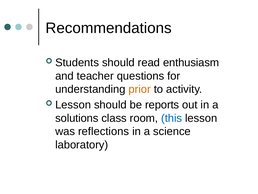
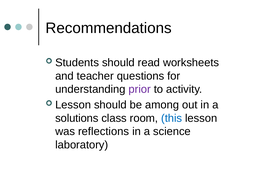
enthusiasm: enthusiasm -> worksheets (191, 62)
prior colour: orange -> purple (140, 89)
reports: reports -> among (162, 105)
